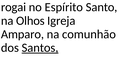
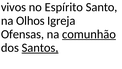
rogai: rogai -> vivos (13, 7)
Amparo: Amparo -> Ofensas (22, 34)
comunhão underline: none -> present (89, 34)
